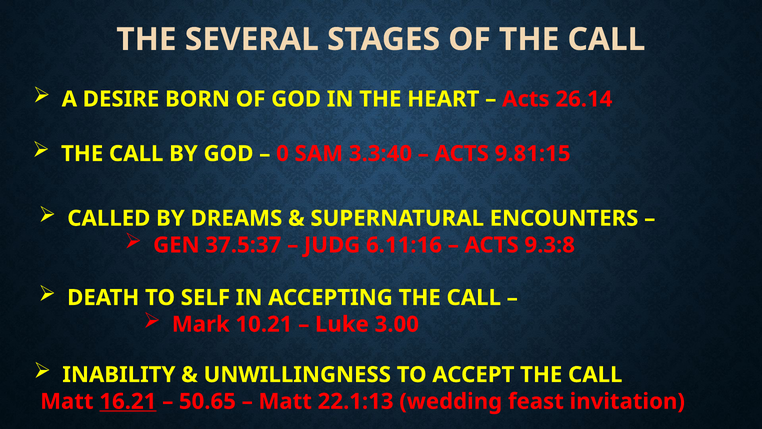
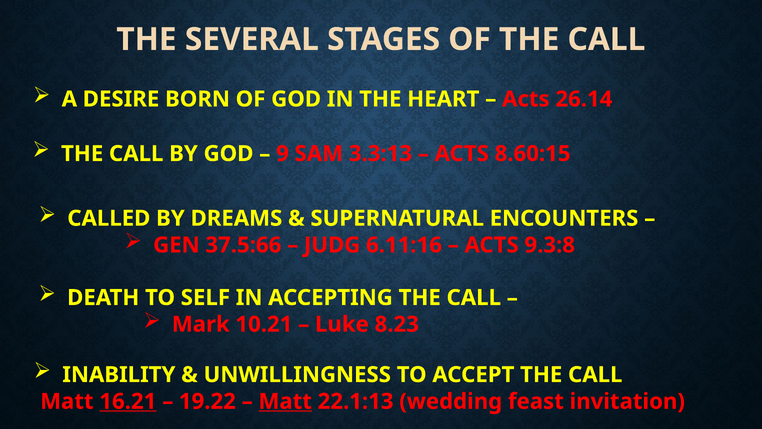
0: 0 -> 9 (282, 154)
3.3:40: 3.3:40 -> 3.3:13 (380, 154)
9.81:15: 9.81:15 -> 8.60:15 (533, 154)
37.5:37: 37.5:37 -> 37.5:66 (243, 245)
3.00: 3.00 -> 8.23 (397, 324)
50.65: 50.65 -> 19.22 (207, 401)
Matt underline: none -> present (285, 401)
